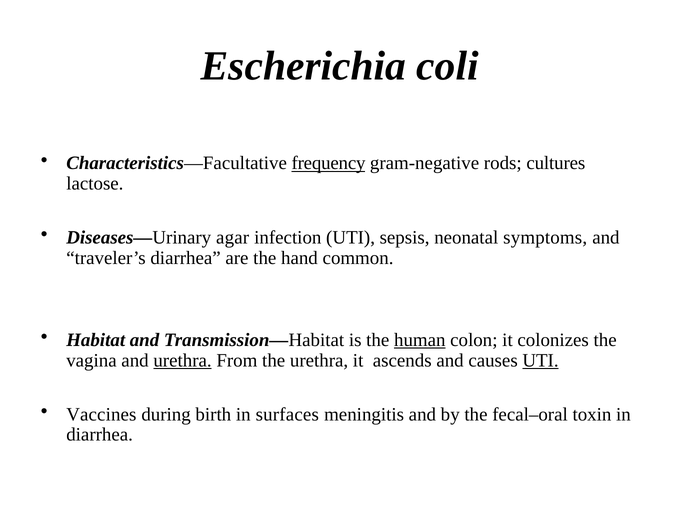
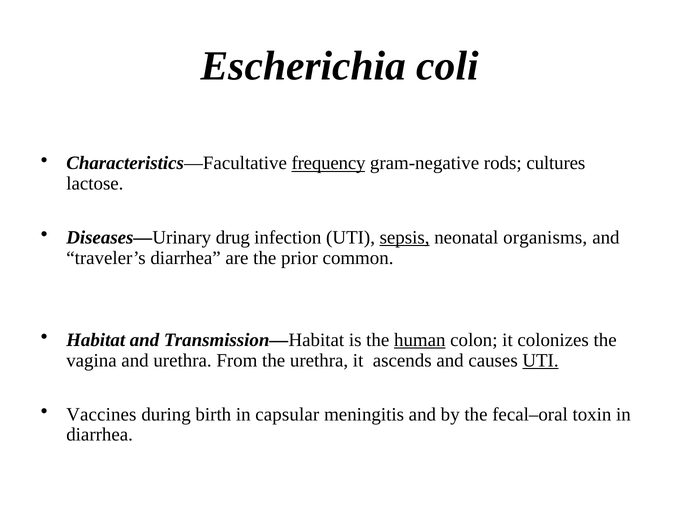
agar: agar -> drug (233, 238)
sepsis underline: none -> present (405, 238)
symptoms: symptoms -> organisms (545, 238)
hand: hand -> prior (299, 258)
urethra underline: present -> none (183, 360)
surfaces: surfaces -> capsular (287, 414)
